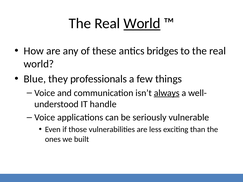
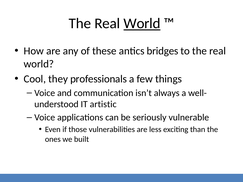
Blue: Blue -> Cool (35, 79)
always underline: present -> none (167, 93)
handle: handle -> artistic (103, 104)
